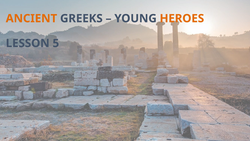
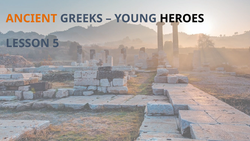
HEROES colour: orange -> black (182, 18)
